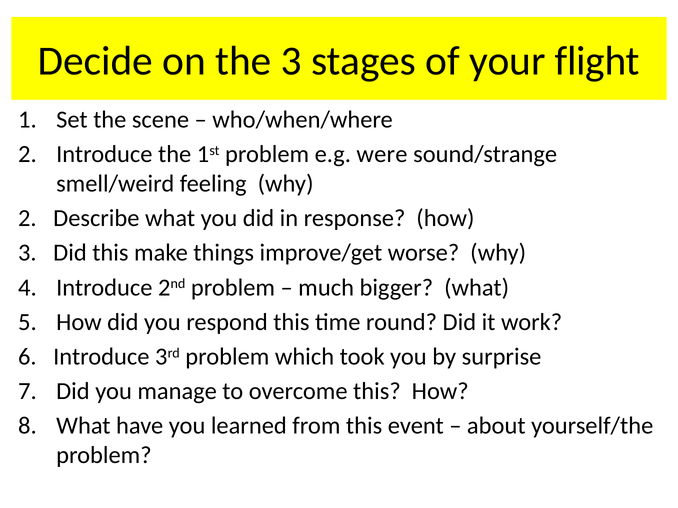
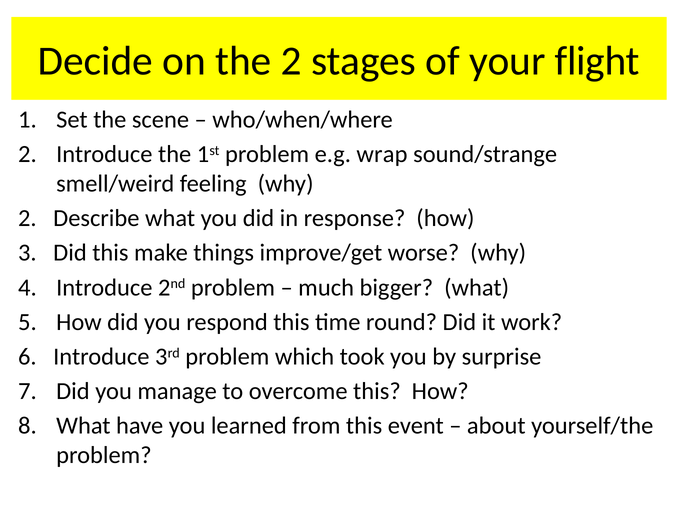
the 3: 3 -> 2 (291, 61)
were: were -> wrap (382, 154)
